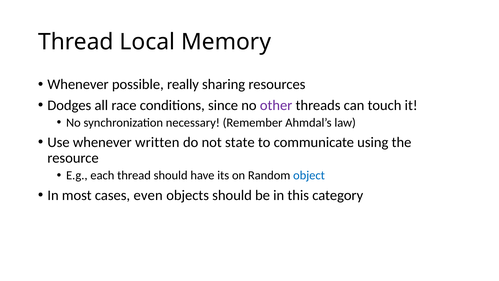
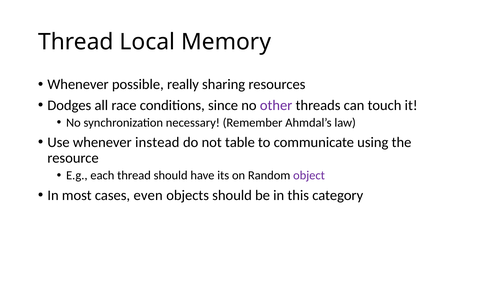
written: written -> instead (157, 142)
state: state -> table (240, 142)
object colour: blue -> purple (309, 175)
